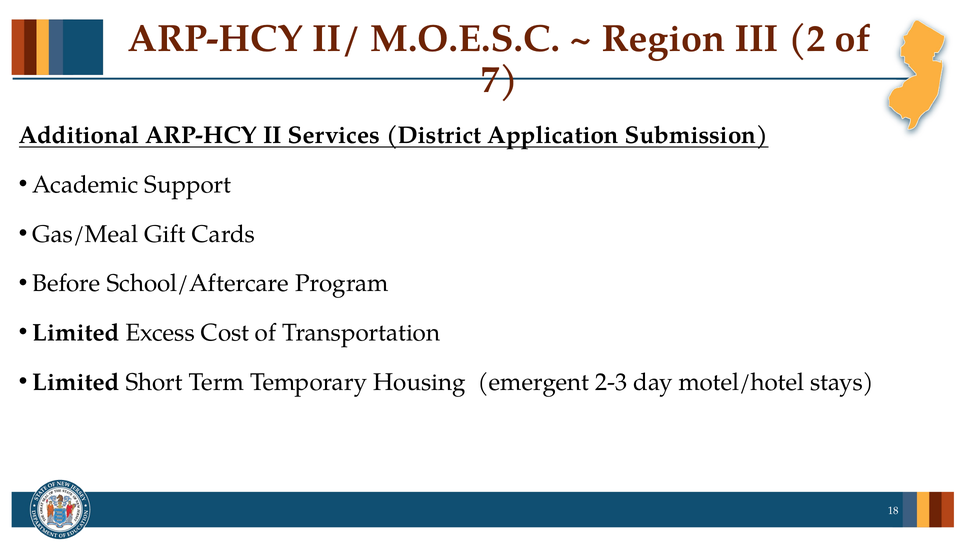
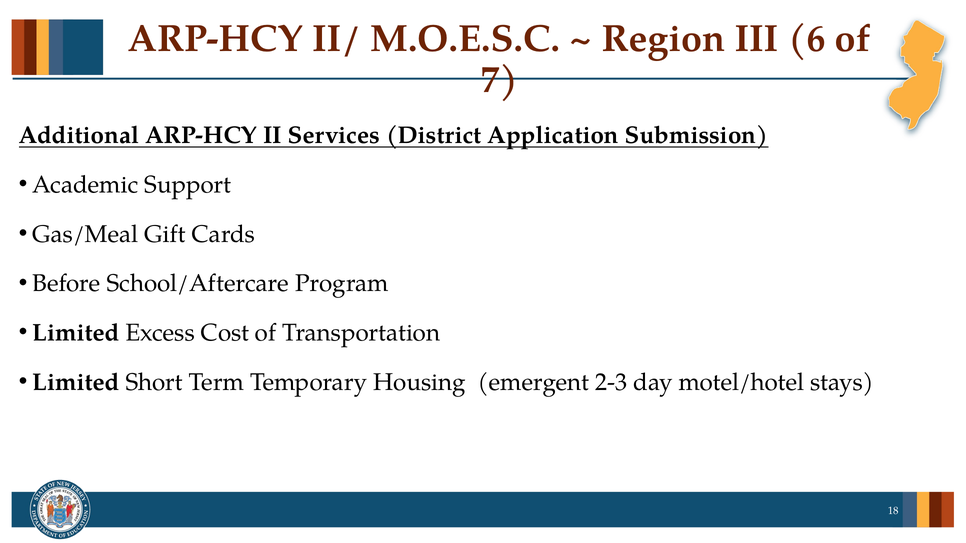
2: 2 -> 6 (807, 39)
